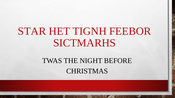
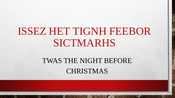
STAR: STAR -> ISSEZ (32, 31)
